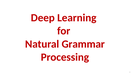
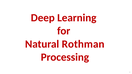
Grammar: Grammar -> Rothman (83, 44)
